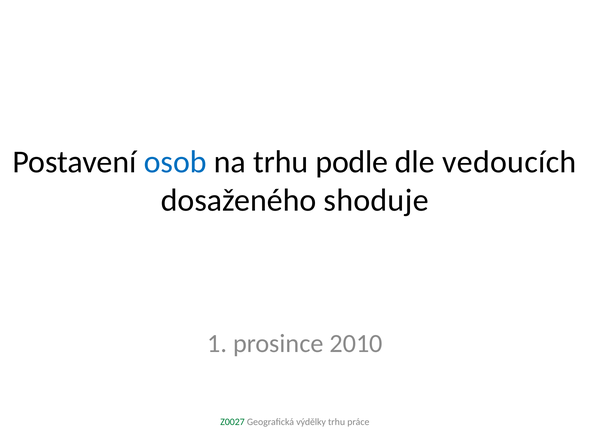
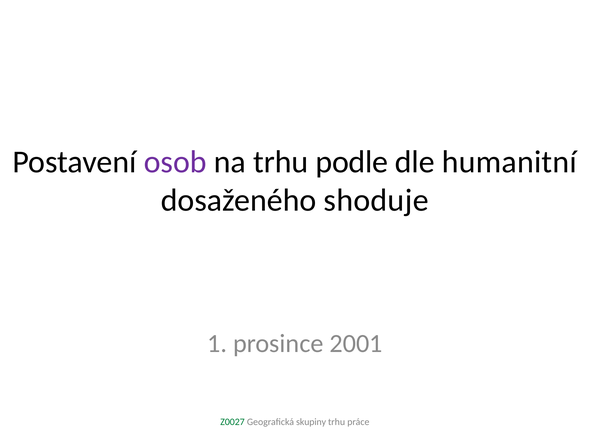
osob colour: blue -> purple (175, 162)
vedoucích: vedoucích -> humanitní (509, 162)
2010: 2010 -> 2001 (356, 344)
výdělky: výdělky -> skupiny (311, 422)
